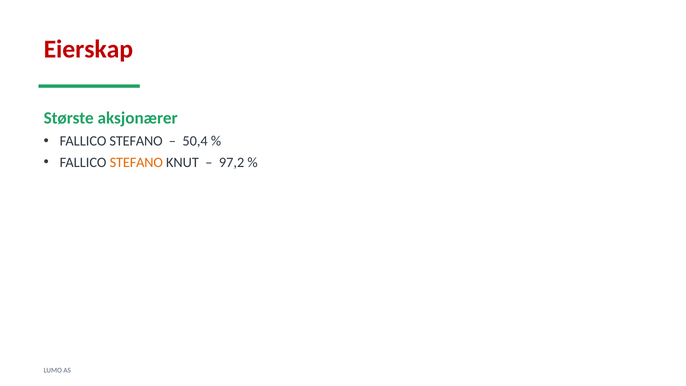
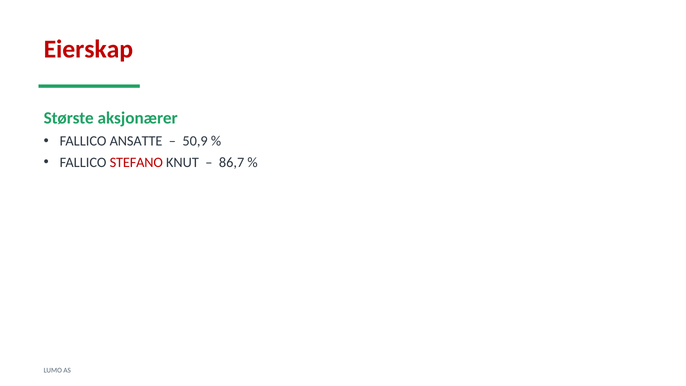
STEFANO: STEFANO -> ANSATTE (136, 141)
50,4: 50,4 -> 50,9 (195, 141)
STEFANO colour: orange -> red (136, 163)
97,2: 97,2 -> 86,7 (232, 163)
